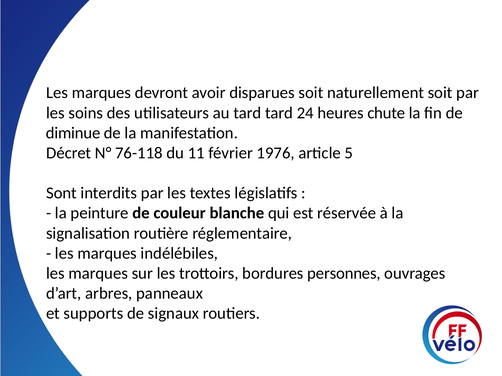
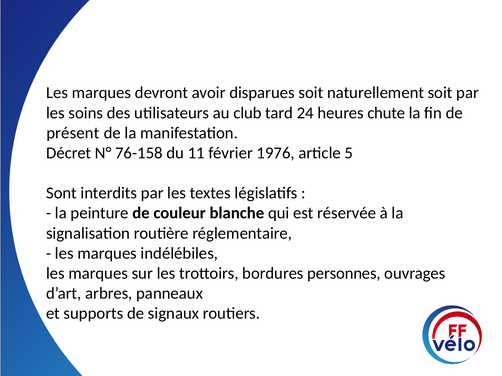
au tard: tard -> club (247, 113)
diminue: diminue -> présent (73, 133)
76-118: 76-118 -> 76-158 (139, 153)
